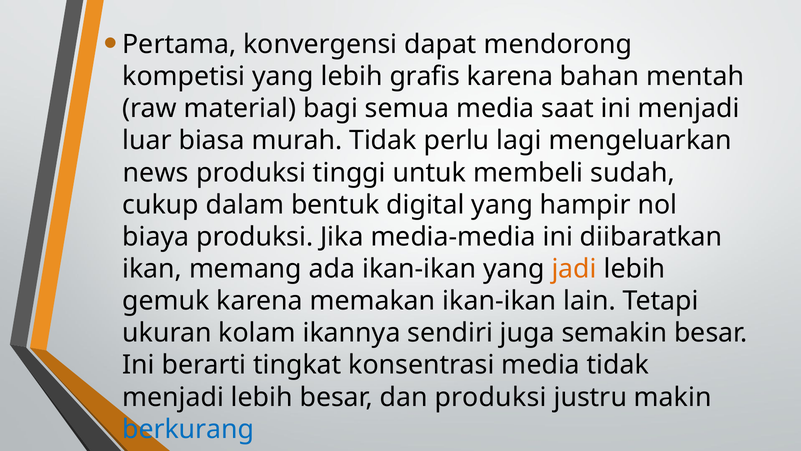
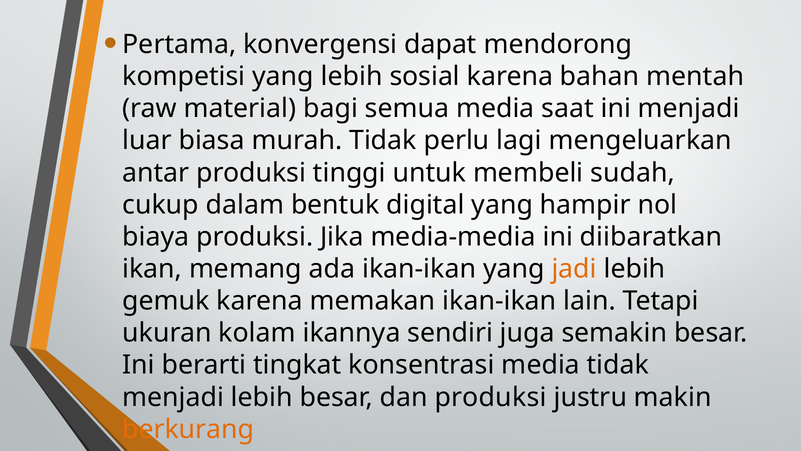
grafis: grafis -> sosial (425, 76)
news: news -> antar (156, 173)
berkurang colour: blue -> orange (188, 429)
